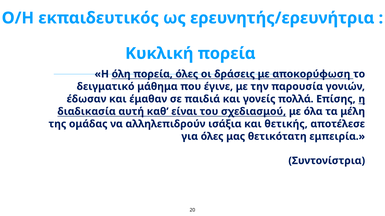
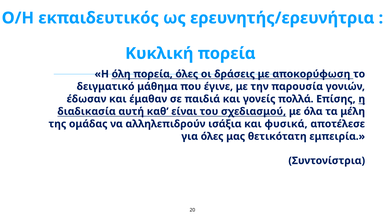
θετικής: θετικής -> φυσικά (286, 124)
